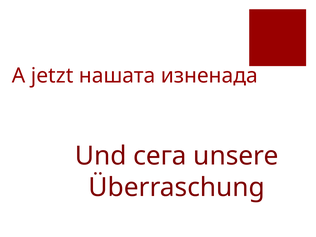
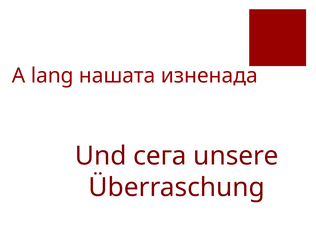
jetzt: jetzt -> lang (52, 76)
